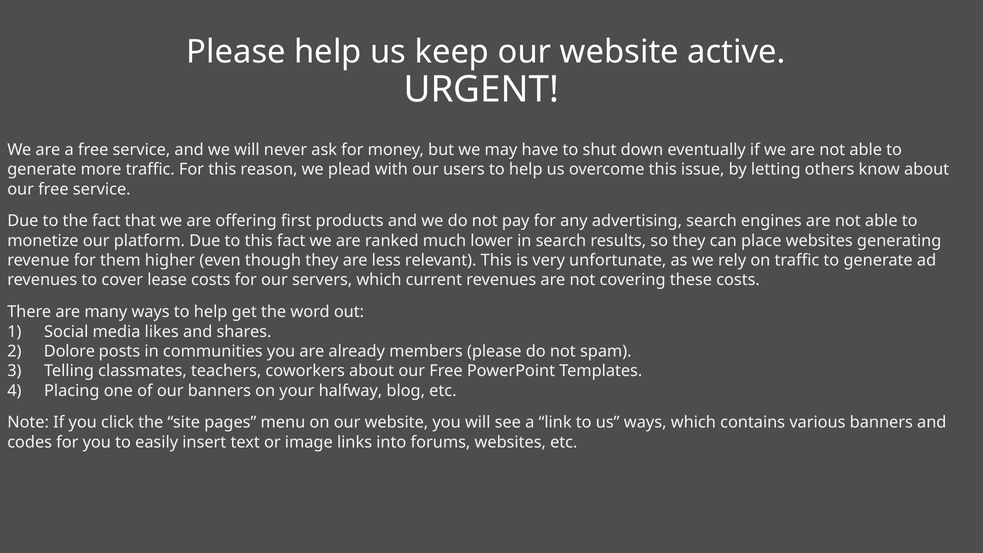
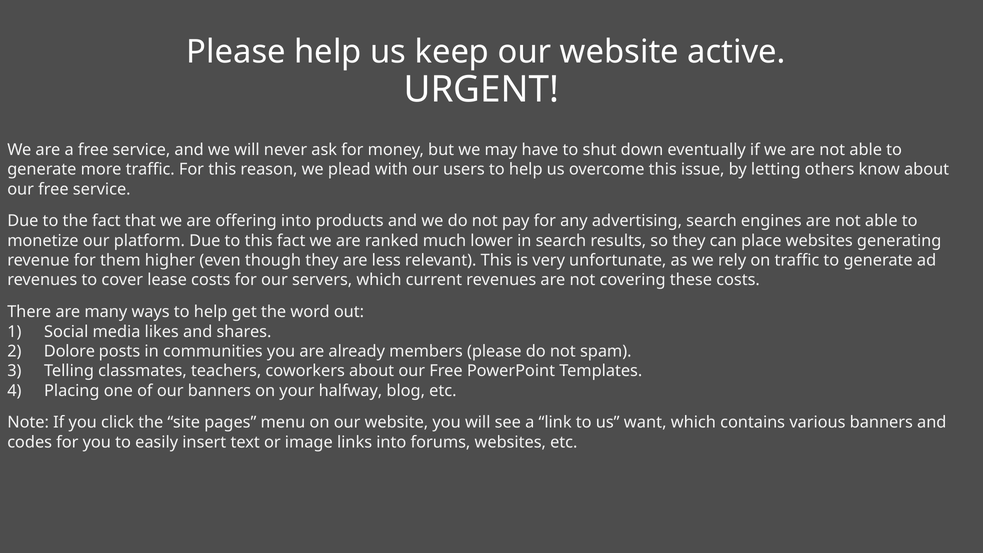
offering first: first -> into (296, 221)
us ways: ways -> want (645, 423)
